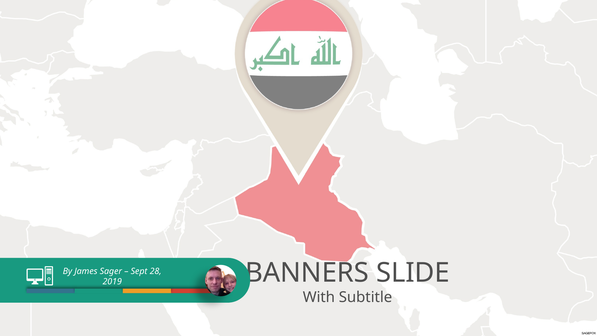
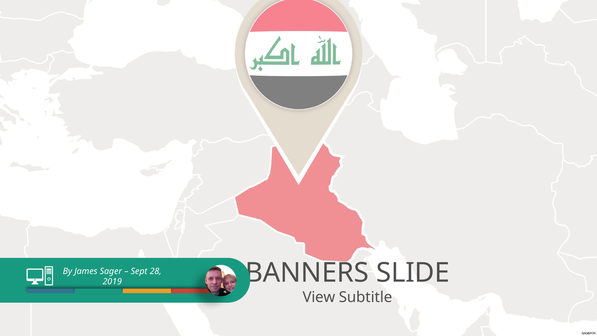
With: With -> View (319, 297)
